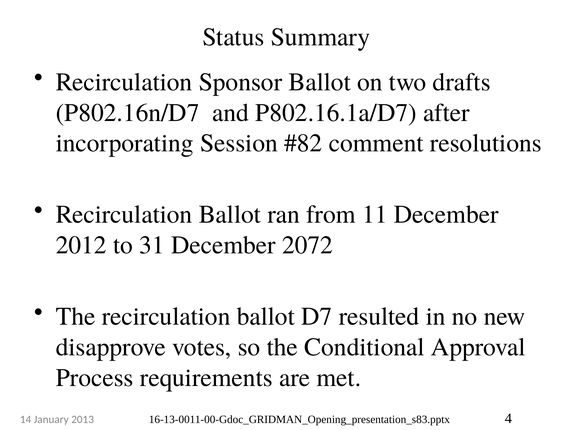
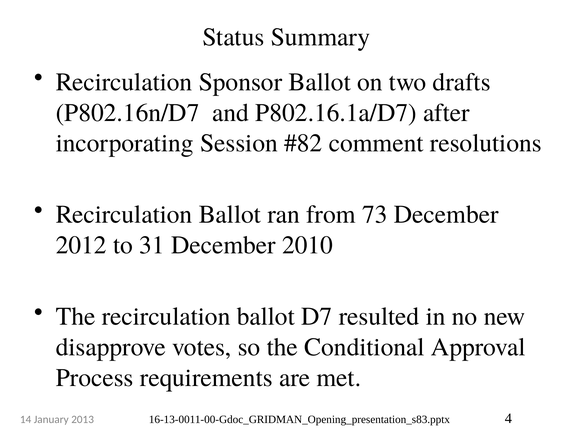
11: 11 -> 73 (375, 214)
2072: 2072 -> 2010 (308, 245)
